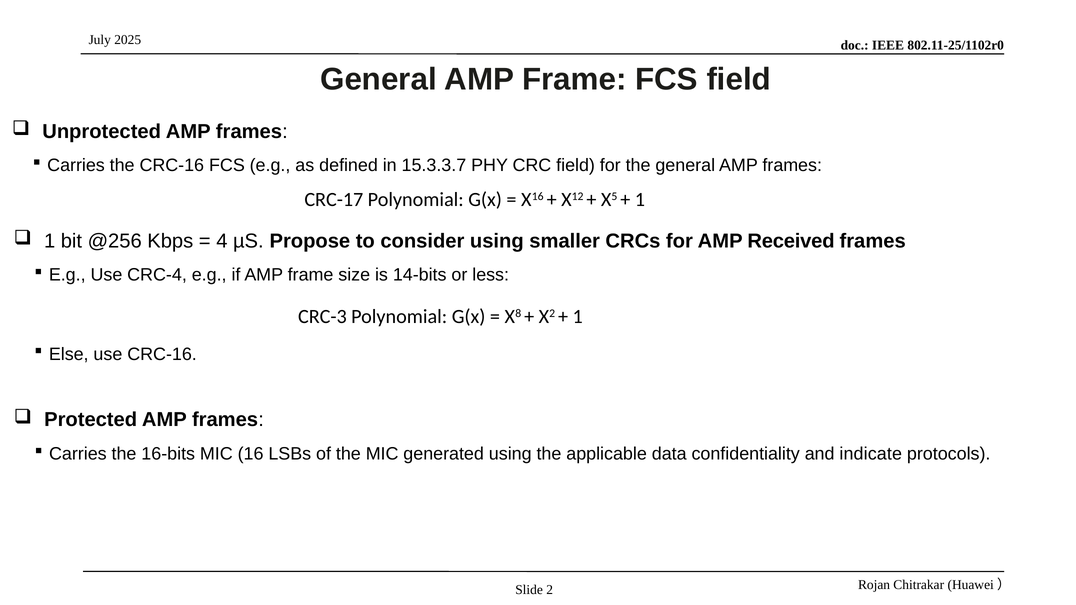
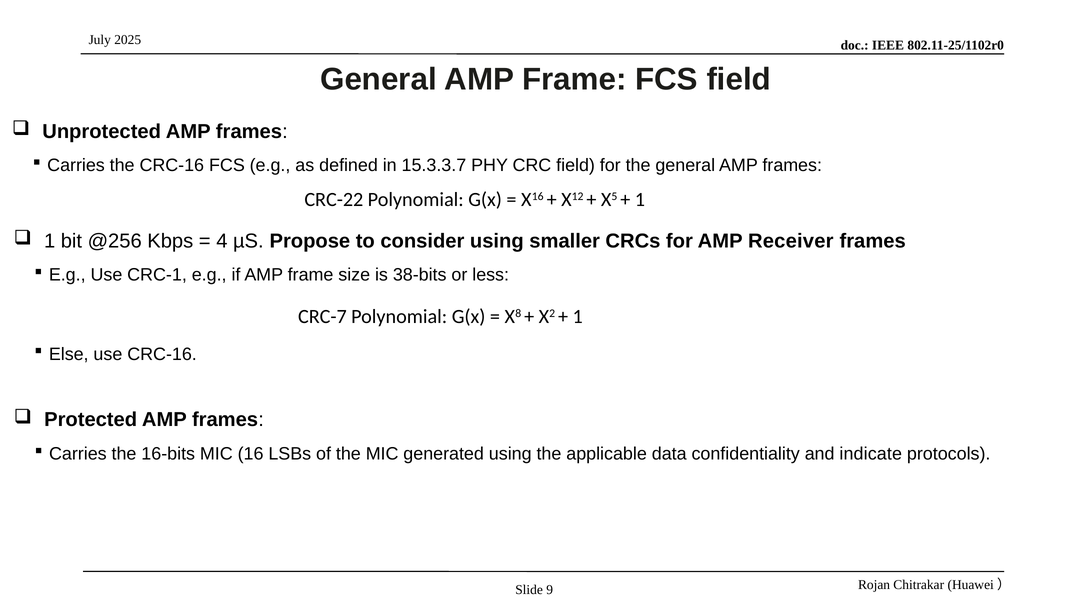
CRC-17: CRC-17 -> CRC-22 (334, 200)
Received: Received -> Receiver (791, 241)
CRC-4: CRC-4 -> CRC-1 (157, 275)
14-bits: 14-bits -> 38-bits (420, 275)
CRC-3: CRC-3 -> CRC-7 (322, 317)
2: 2 -> 9 (550, 590)
